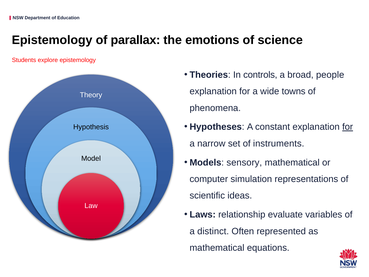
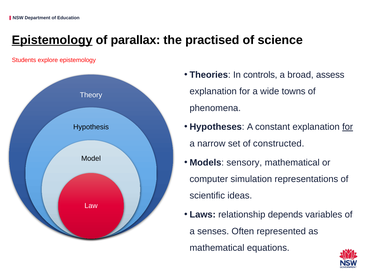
Epistemology underline: none -> present (52, 40)
emotions: emotions -> practised (212, 40)
people: people -> assess (330, 75)
instruments: instruments -> constructed (279, 143)
evaluate: evaluate -> depends (285, 214)
distinct: distinct -> senses (213, 231)
